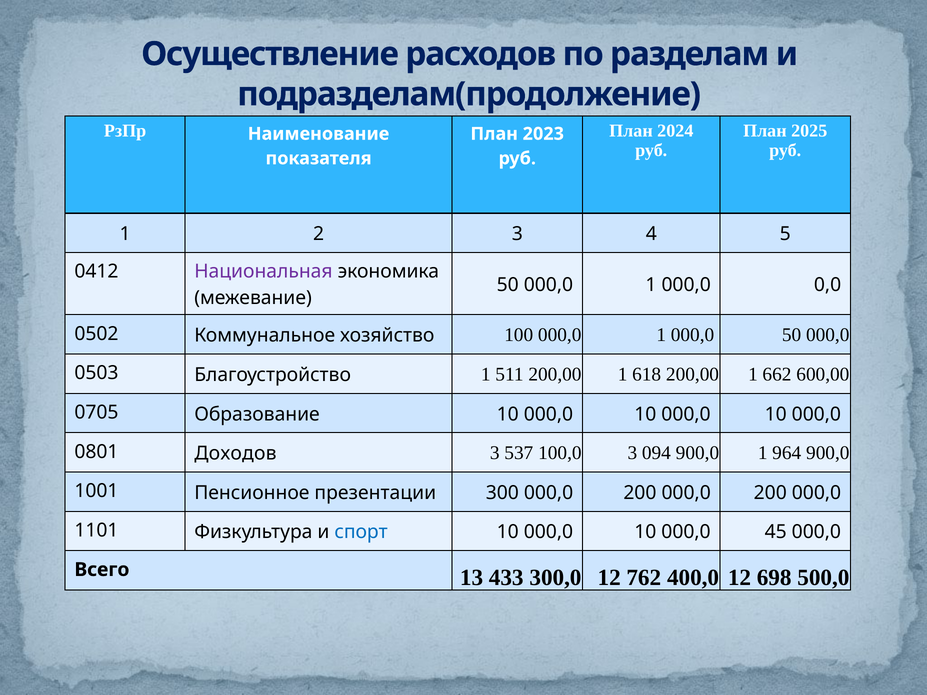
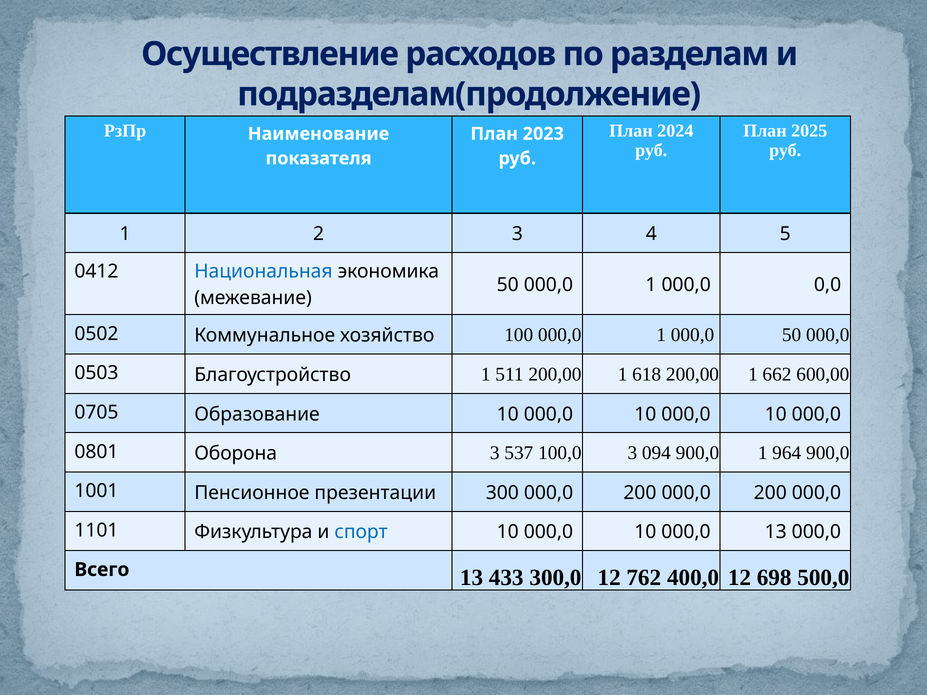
Национальная colour: purple -> blue (263, 272)
Доходов: Доходов -> Оборона (236, 454)
000,0 45: 45 -> 13 (776, 532)
